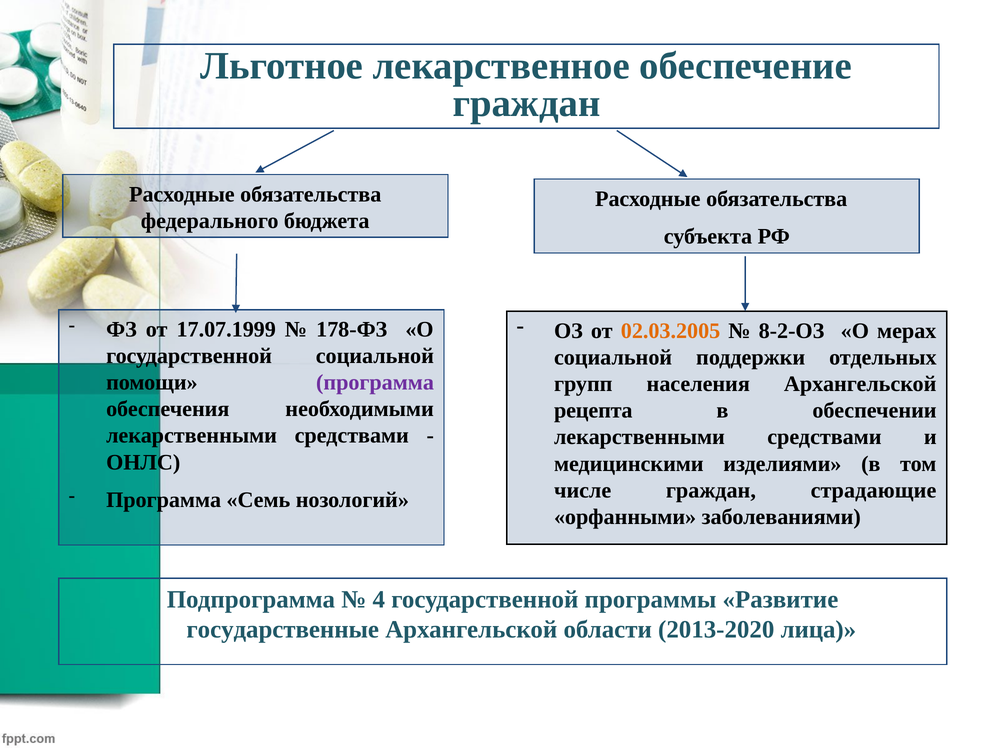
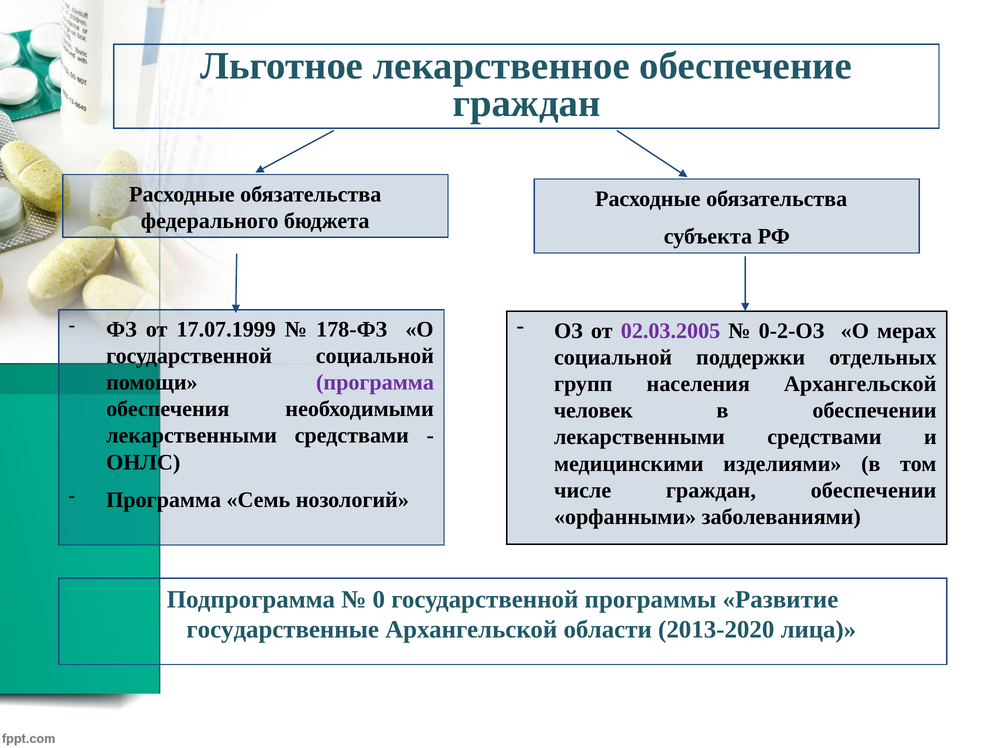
02.03.2005 colour: orange -> purple (671, 331)
8-2-ОЗ: 8-2-ОЗ -> 0-2-ОЗ (792, 331)
рецепта: рецепта -> человек (593, 411)
граждан страдающие: страдающие -> обеспечении (874, 491)
4: 4 -> 0 (379, 600)
